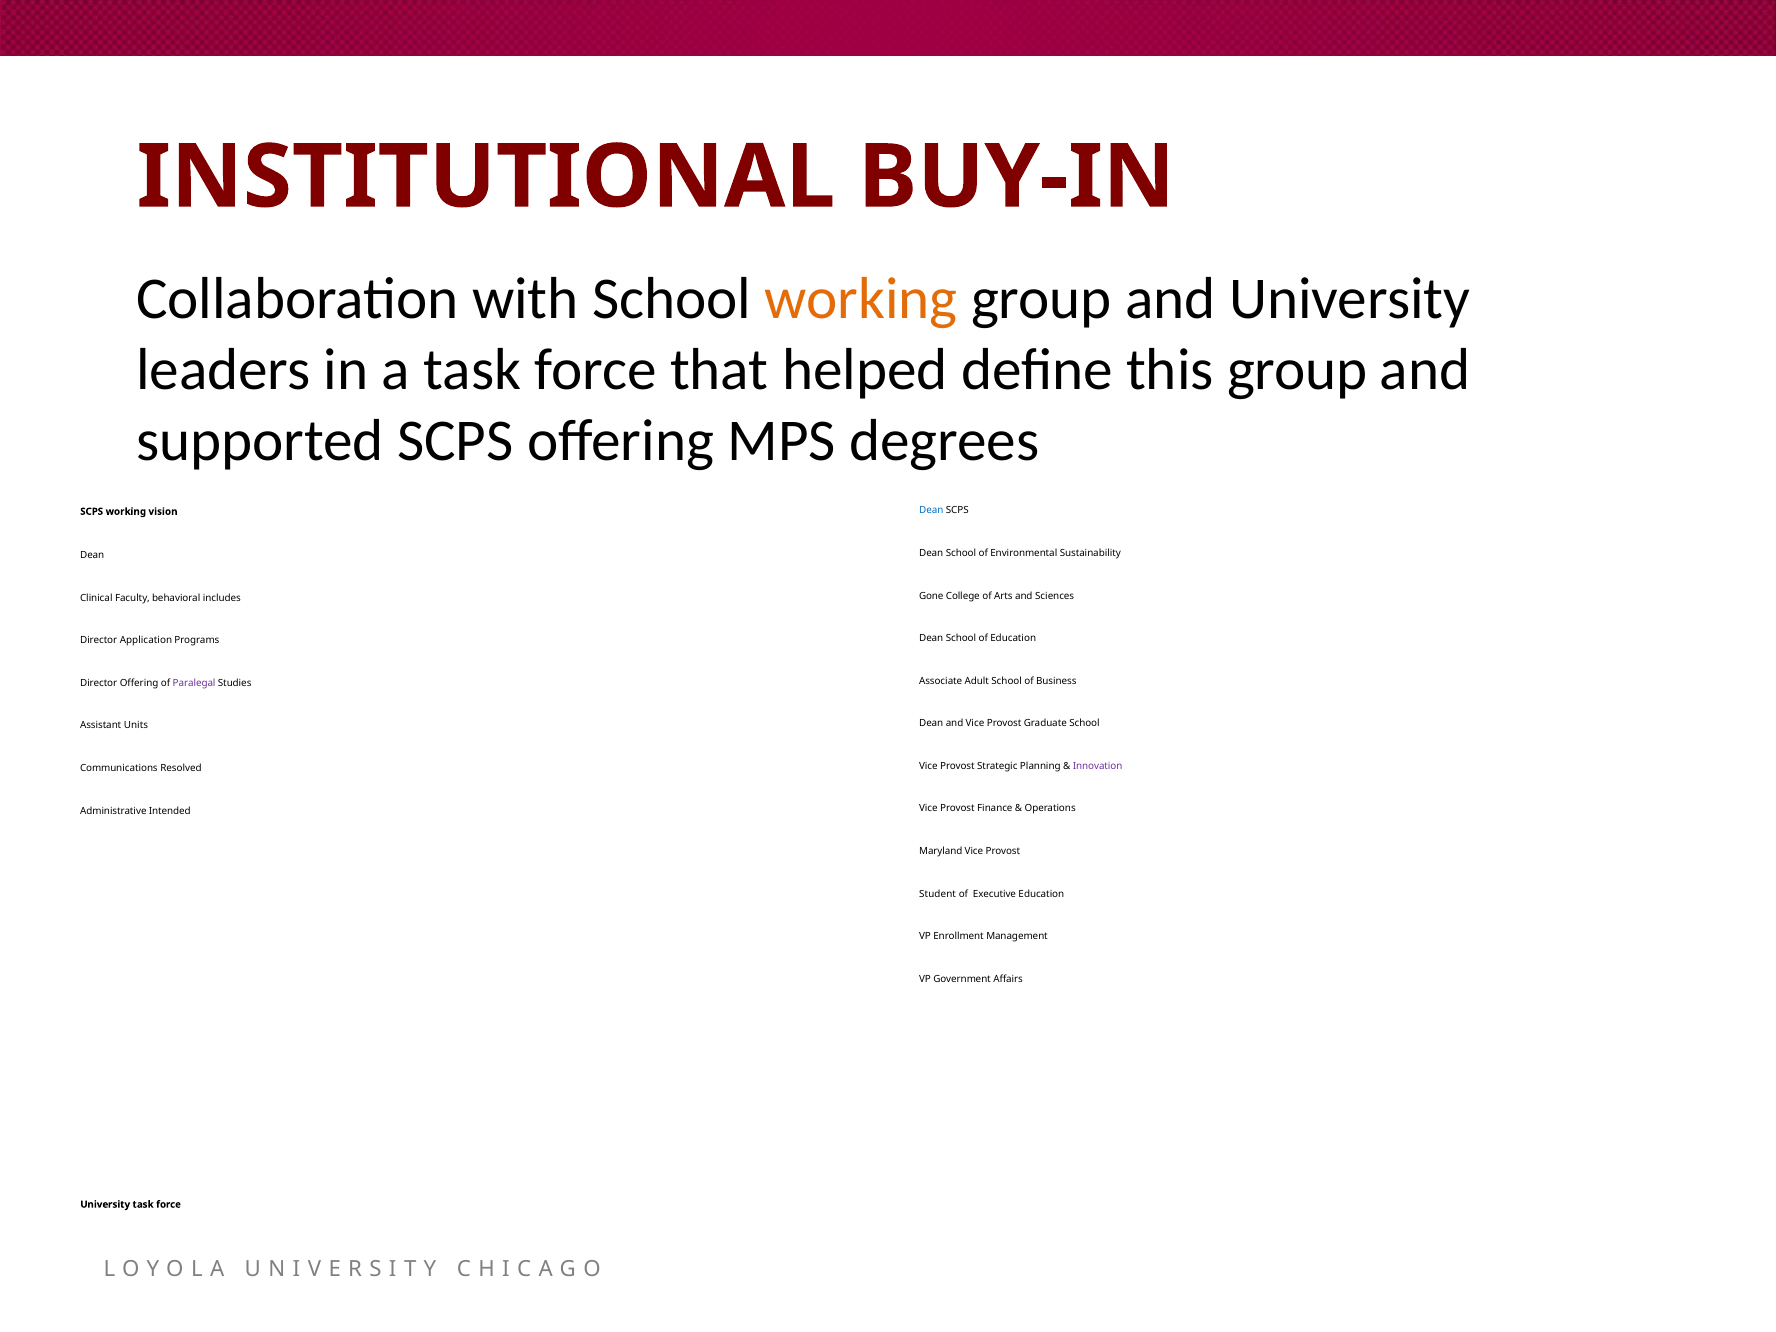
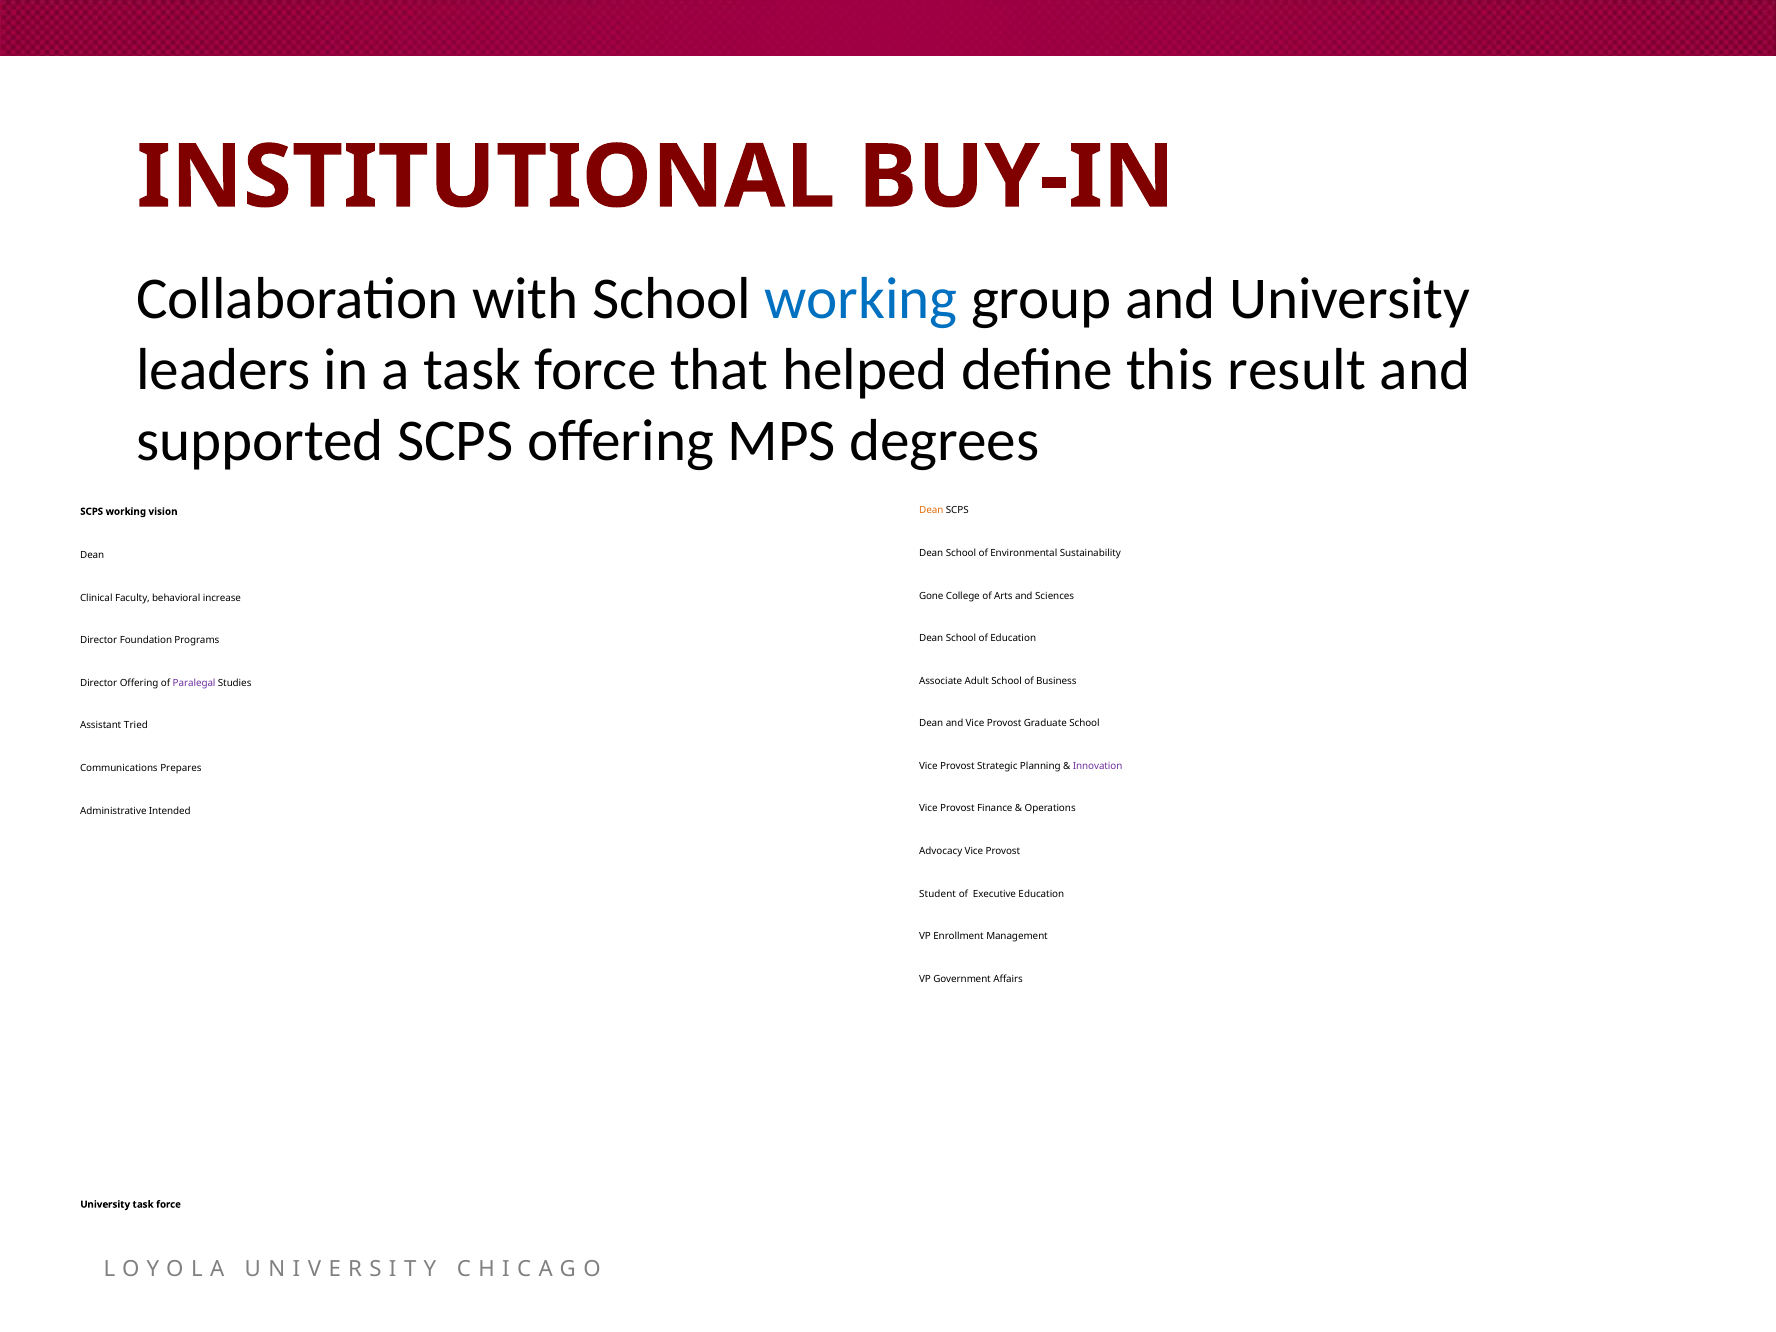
working colour: orange -> blue (861, 298)
this group: group -> result (1297, 369)
Dean colour: blue -> orange (931, 511)
includes: includes -> increase (222, 598)
Application: Application -> Foundation (146, 640)
Units: Units -> Tried (136, 726)
Resolved: Resolved -> Prepares (181, 768)
Maryland: Maryland -> Advocacy (941, 851)
